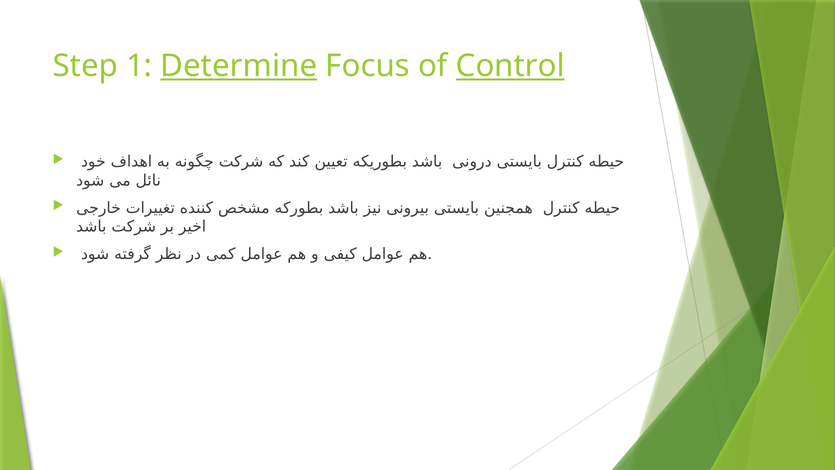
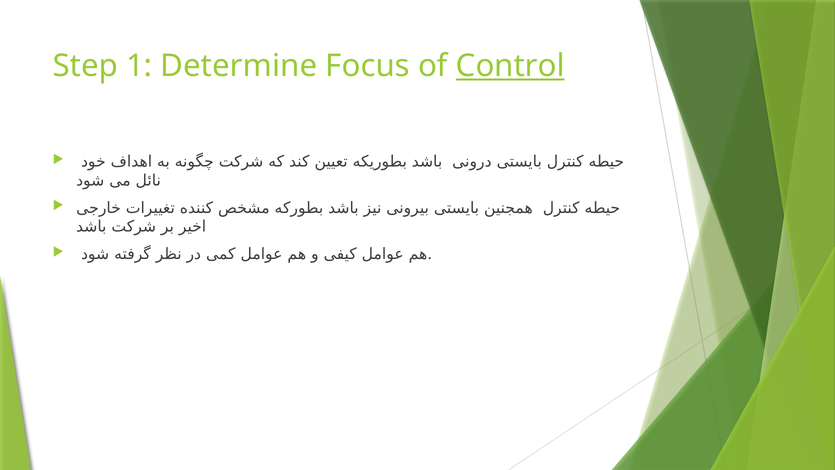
Determine underline: present -> none (239, 66)
